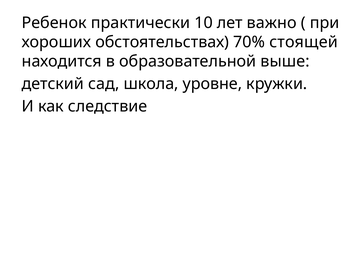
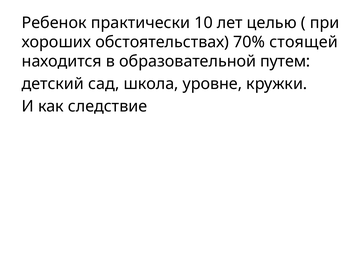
важно: важно -> целью (272, 23)
выше: выше -> путем (285, 62)
